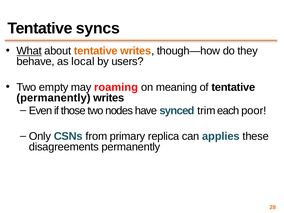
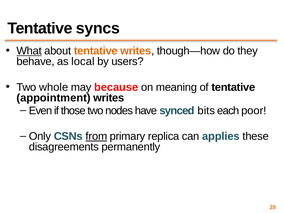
empty: empty -> whole (54, 87)
roaming: roaming -> because (116, 87)
permanently: permanently -> appointment (54, 98)
trim: trim -> bits (206, 111)
from underline: none -> present (96, 136)
